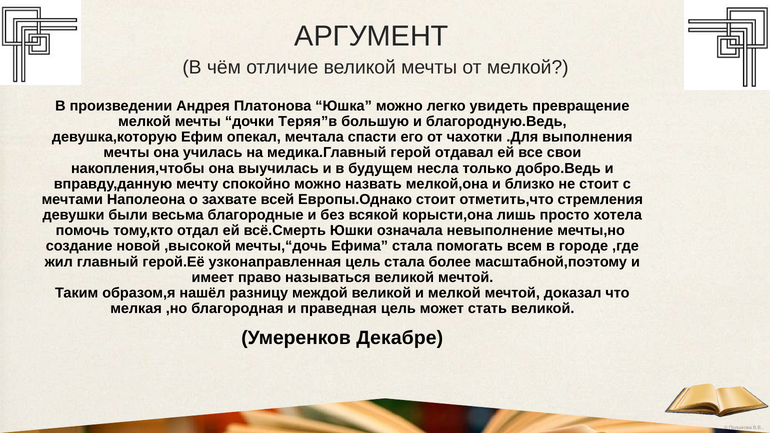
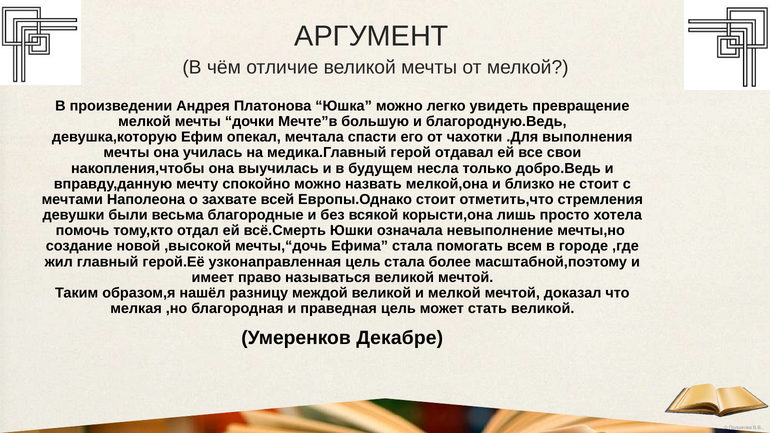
Теряя”в: Теряя”в -> Мечте”в (308, 122)
